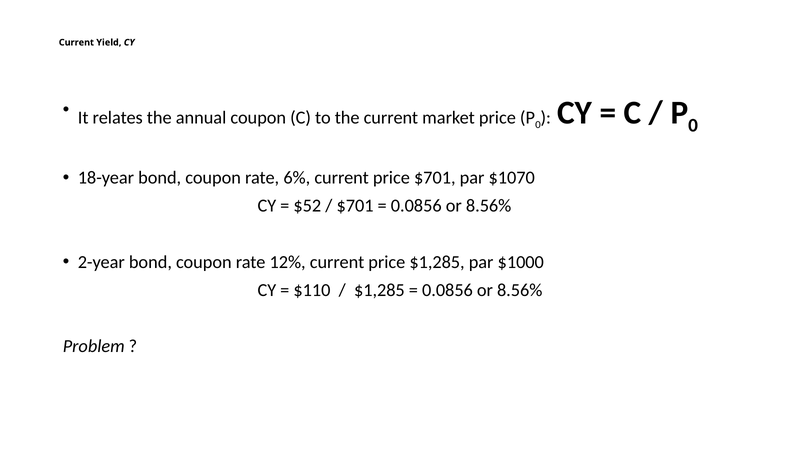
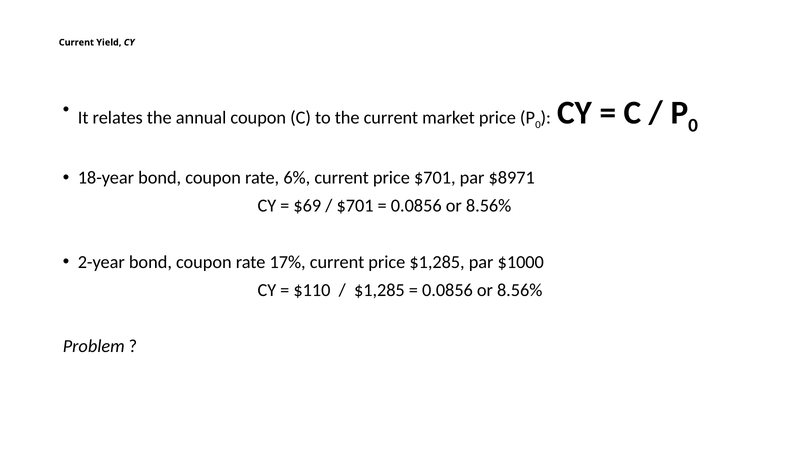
$1070: $1070 -> $8971 (512, 178)
$52: $52 -> $69 (307, 206)
12%: 12% -> 17% (288, 262)
